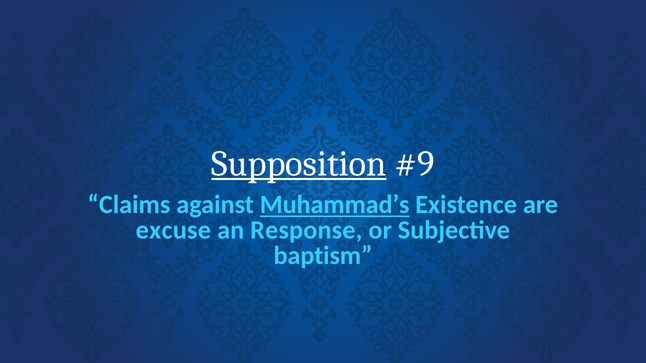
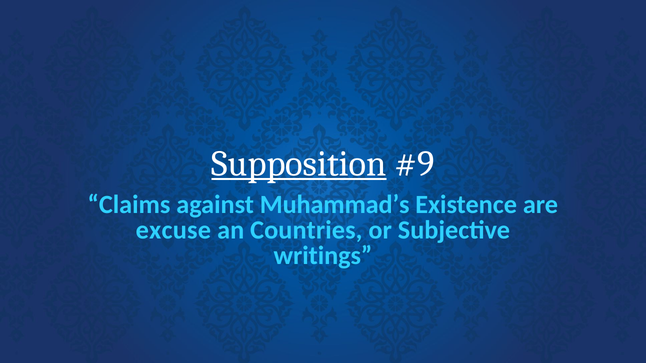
Muhammad’s underline: present -> none (335, 205)
Response: Response -> Countries (306, 231)
baptism: baptism -> writings (323, 256)
